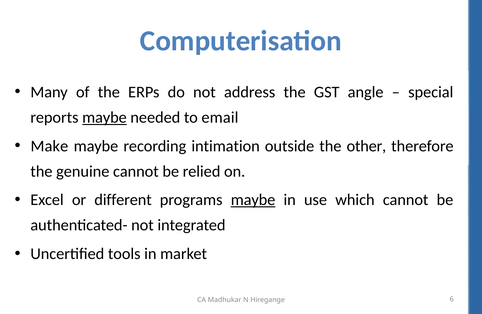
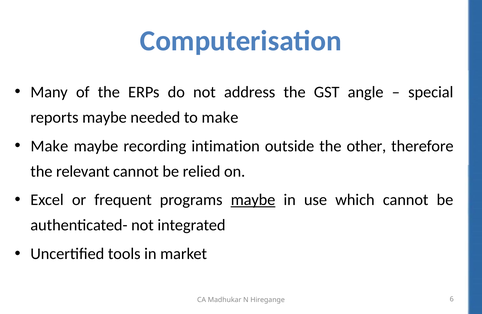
maybe underline: present -> none (104, 118)
to email: email -> make (220, 118)
genuine: genuine -> relevant (83, 172)
different: different -> frequent (123, 200)
